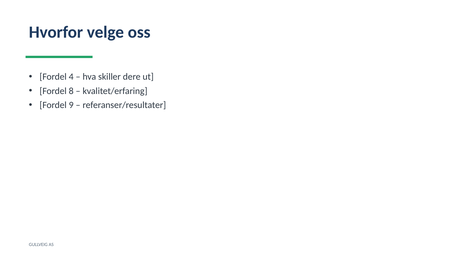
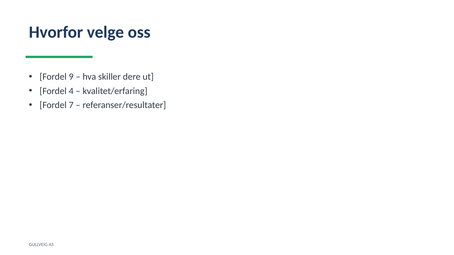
4: 4 -> 9 (71, 77)
8: 8 -> 4 (71, 91)
9: 9 -> 7 (71, 105)
